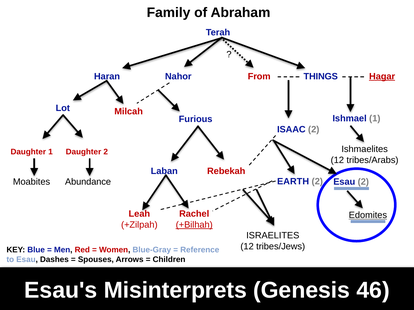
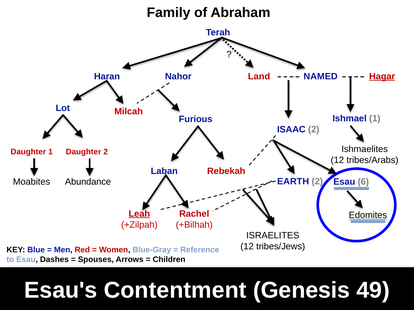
THINGS: THINGS -> NAMED (321, 77)
From: From -> Land (259, 77)
Esau 2: 2 -> 6 (363, 182)
Leah underline: none -> present (139, 214)
+Bilhah underline: present -> none (194, 225)
Misinterprets: Misinterprets -> Contentment (175, 291)
46: 46 -> 49 (373, 291)
